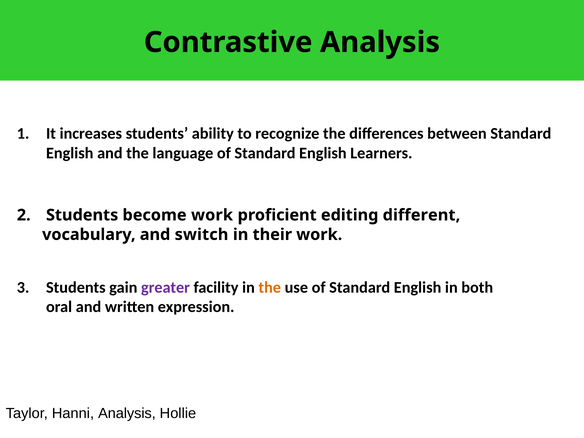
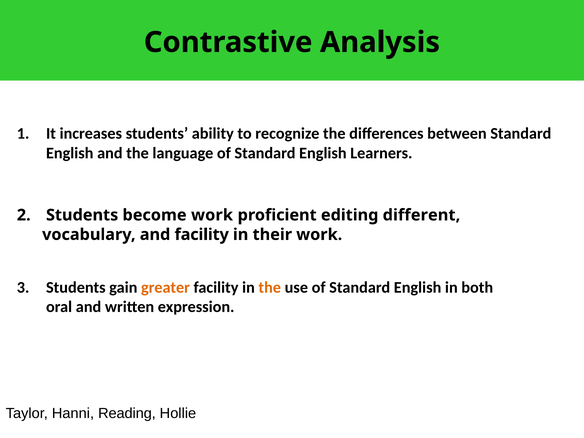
and switch: switch -> facility (202, 235)
greater colour: purple -> orange (165, 287)
Hanni Analysis: Analysis -> Reading (127, 413)
